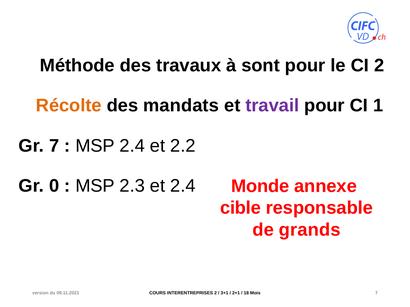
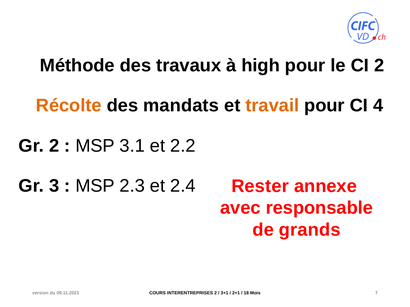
sont: sont -> high (261, 66)
travail colour: purple -> orange (272, 106)
1: 1 -> 4 (378, 106)
Gr 7: 7 -> 2 (54, 146)
MSP 2.4: 2.4 -> 3.1 (132, 146)
0: 0 -> 3 (54, 186)
Monde: Monde -> Rester (260, 186)
cible: cible -> avec (240, 208)
